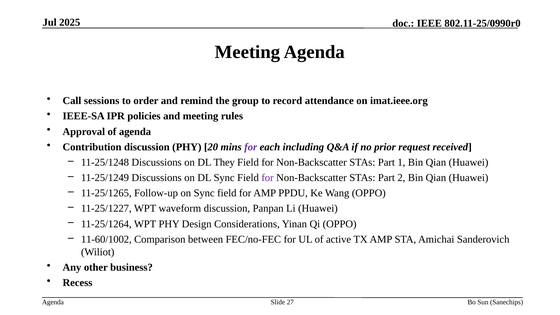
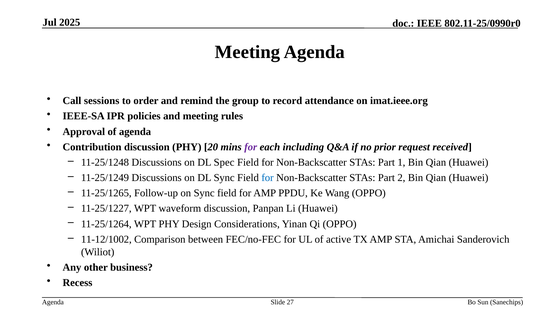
They: They -> Spec (224, 162)
for colour: purple -> blue (268, 178)
11-60/1002: 11-60/1002 -> 11-12/1002 (106, 239)
